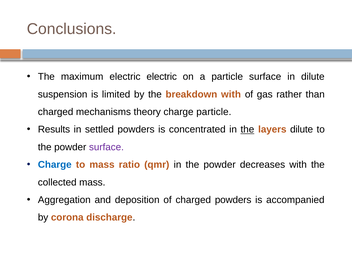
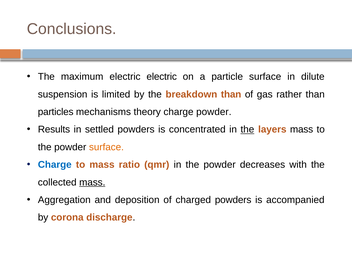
breakdown with: with -> than (231, 94)
charged: charged -> particles (56, 112)
charge particle: particle -> powder (214, 112)
layers dilute: dilute -> mass (302, 130)
surface colour: purple -> orange (106, 147)
mass underline: none -> present (92, 182)
